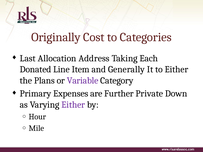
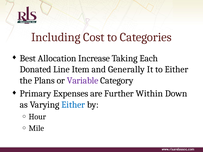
Originally: Originally -> Including (56, 37)
Last: Last -> Best (28, 58)
Address: Address -> Increase (94, 58)
Private: Private -> Within (149, 94)
Either colour: purple -> blue (73, 105)
